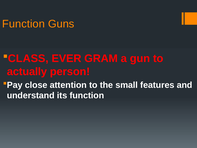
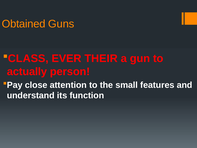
Function: Function -> Obtained (24, 24)
GRAM: GRAM -> THEIR (101, 58)
